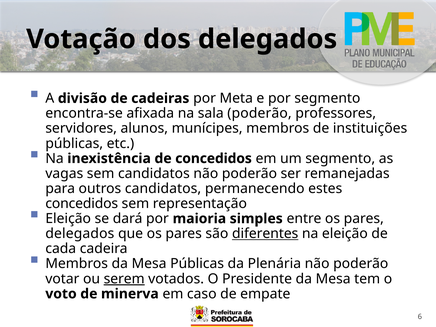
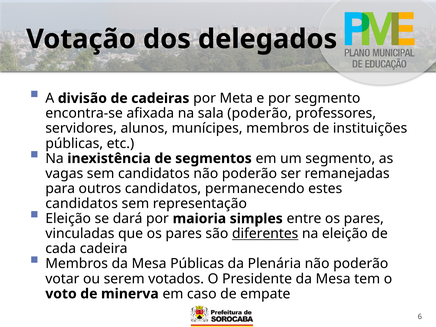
de concedidos: concedidos -> segmentos (213, 158)
concedidos: concedidos -> candidatos (82, 204)
delegados: delegados -> vinculadas (80, 234)
serem underline: present -> none (124, 279)
